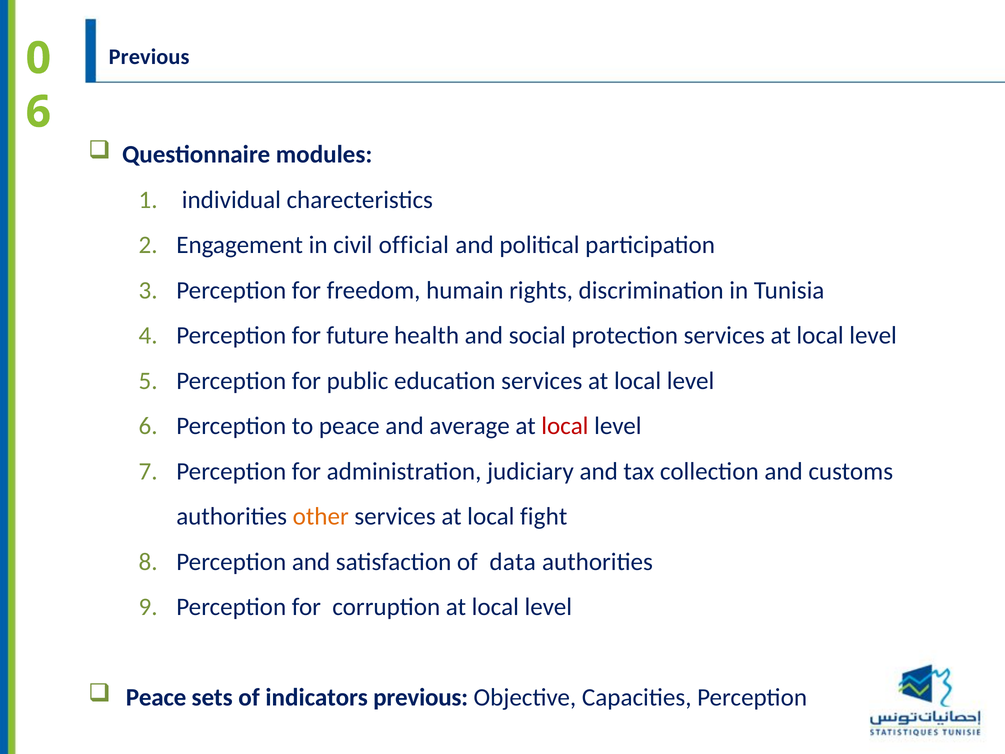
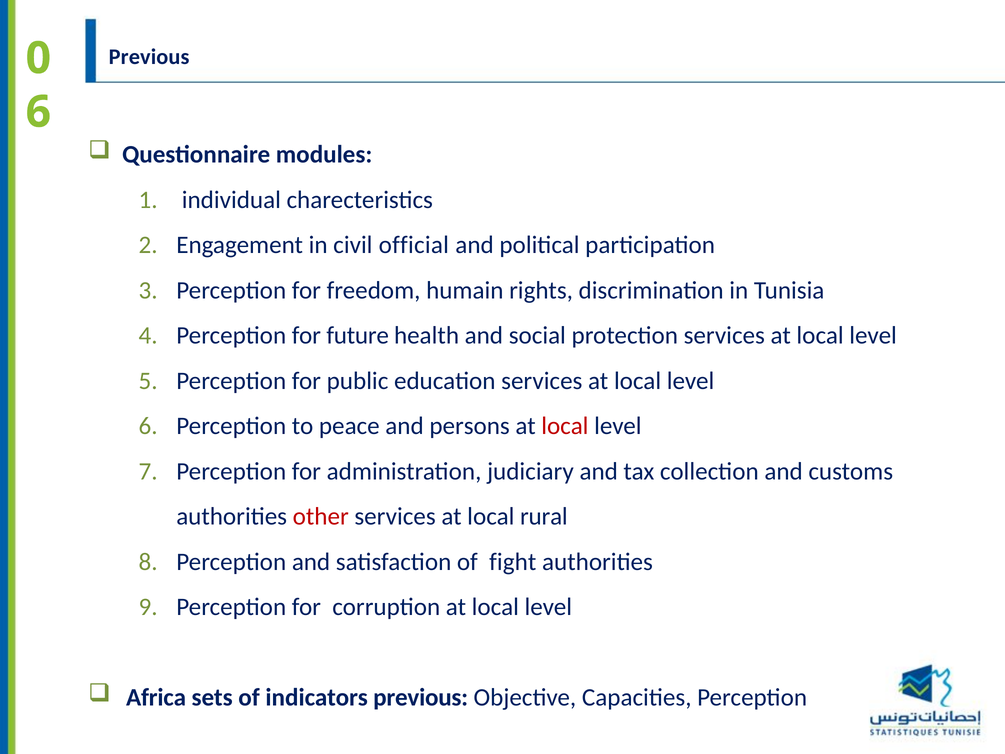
average: average -> persons (470, 426)
other colour: orange -> red (321, 516)
fight: fight -> rural (544, 516)
data: data -> fight (513, 562)
Peace: Peace -> Africa (156, 697)
